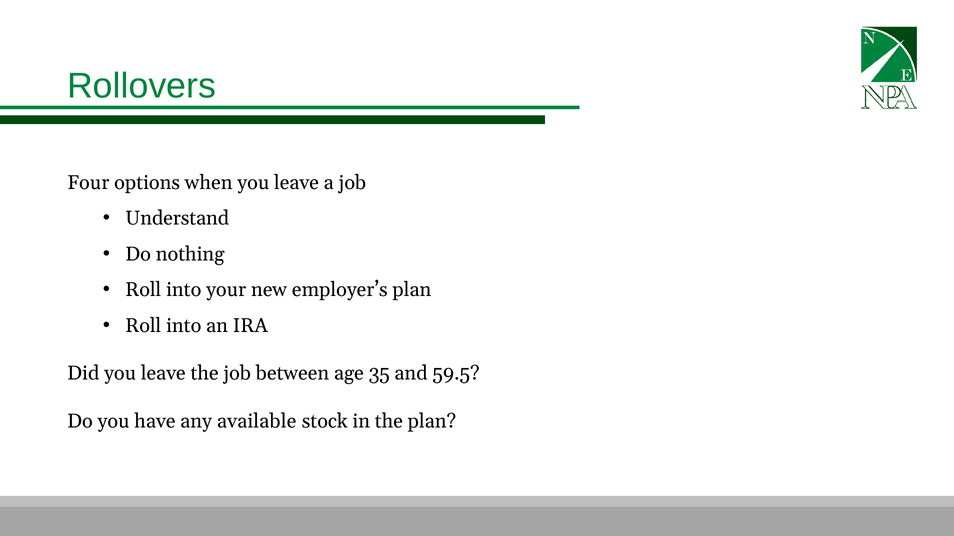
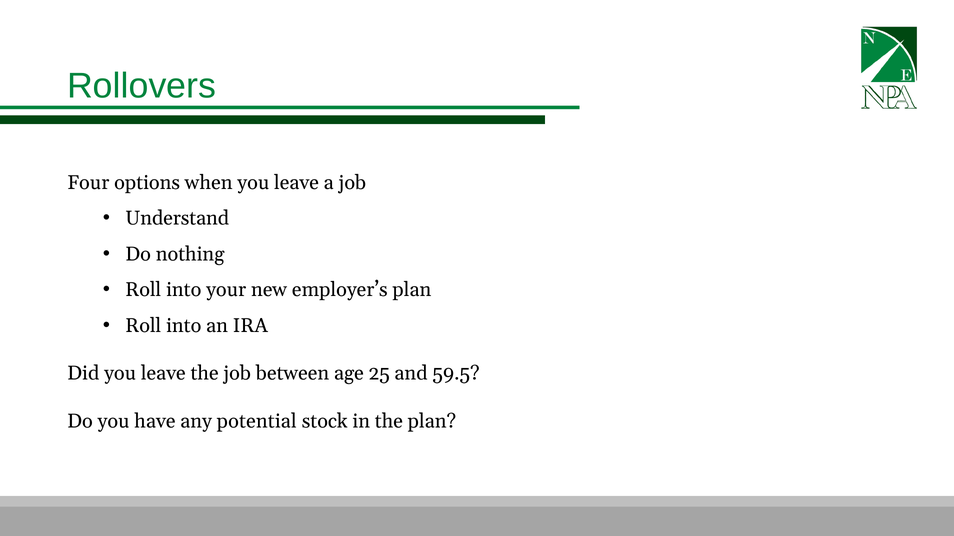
35: 35 -> 25 (379, 374)
available: available -> potential (257, 421)
